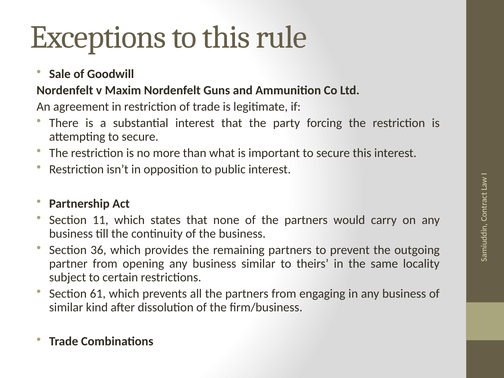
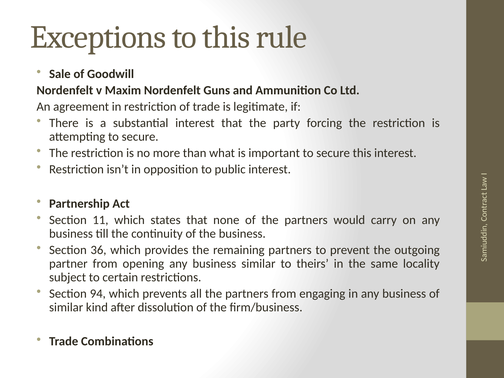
61: 61 -> 94 (98, 294)
